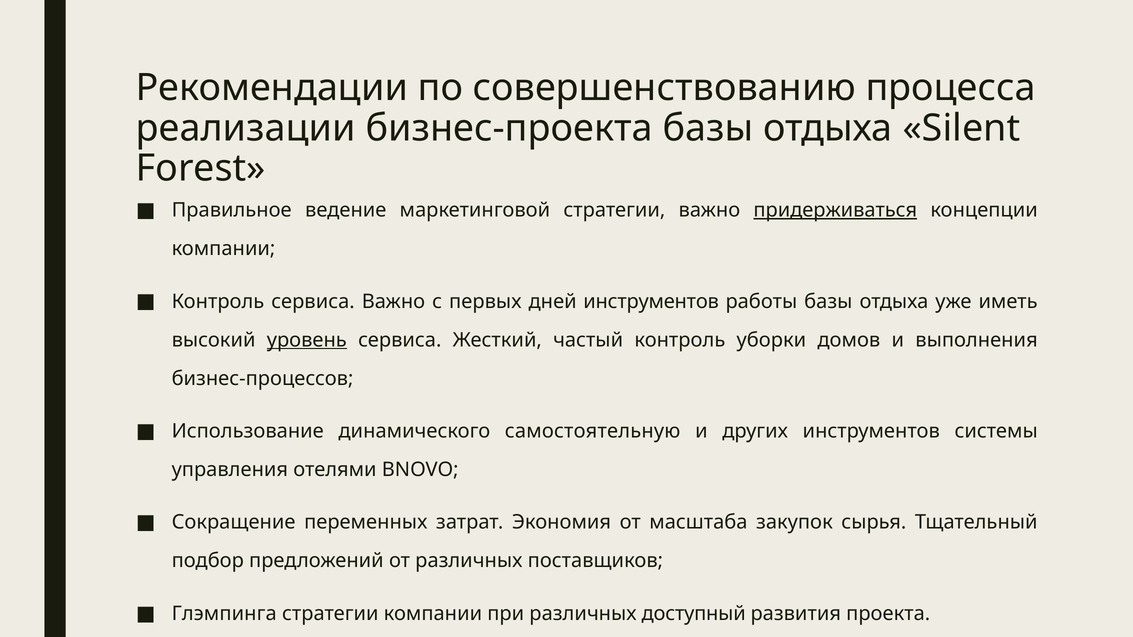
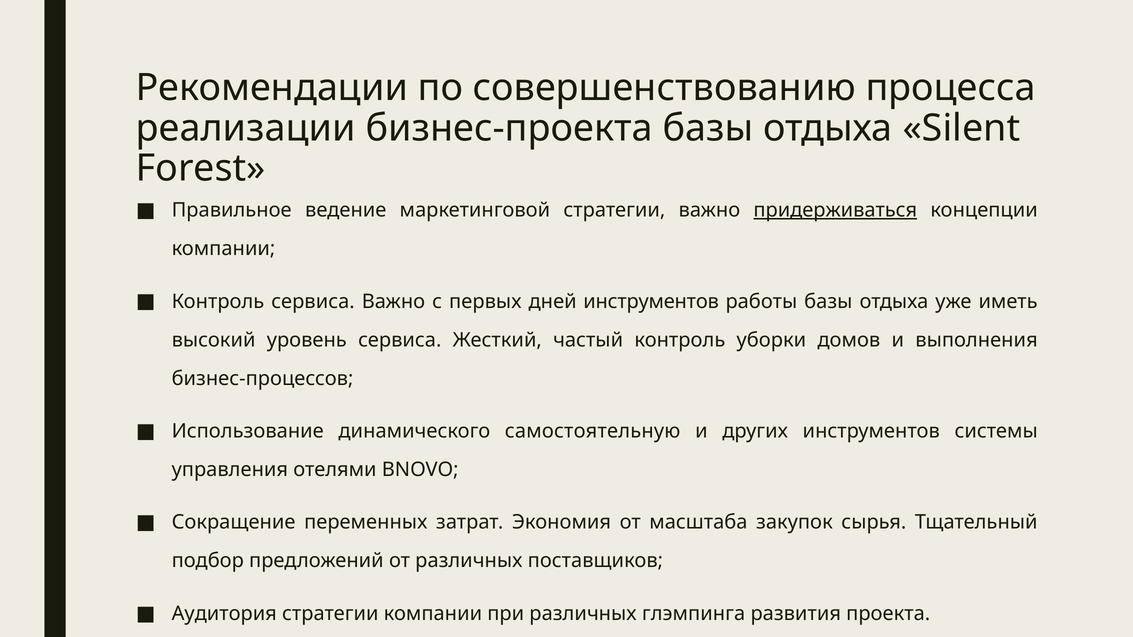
уровень underline: present -> none (307, 340)
Глэмпинга: Глэмпинга -> Аудитория (224, 614)
доступный: доступный -> глэмпинга (694, 614)
